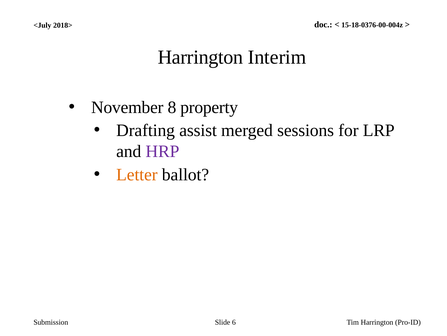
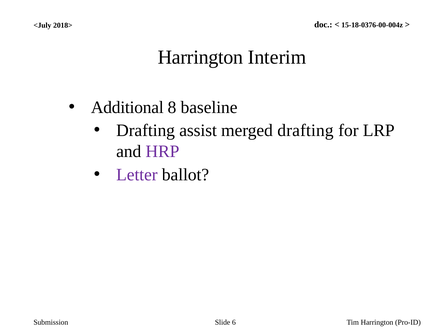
November: November -> Additional (127, 107)
property: property -> baseline (209, 107)
merged sessions: sessions -> drafting (305, 130)
Letter colour: orange -> purple (137, 174)
